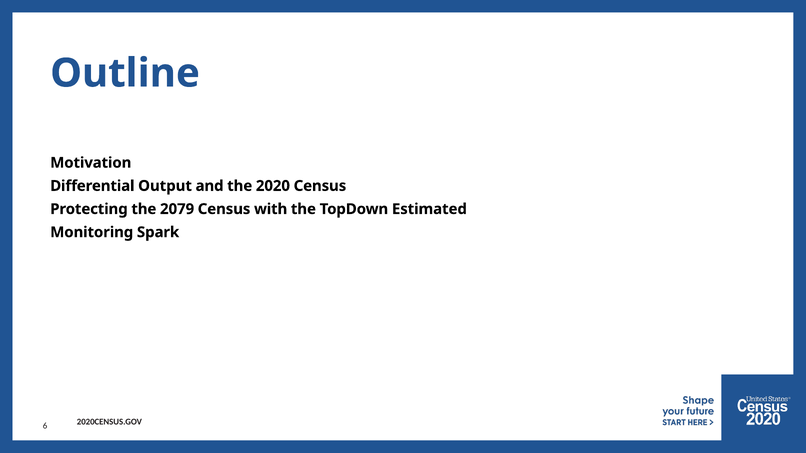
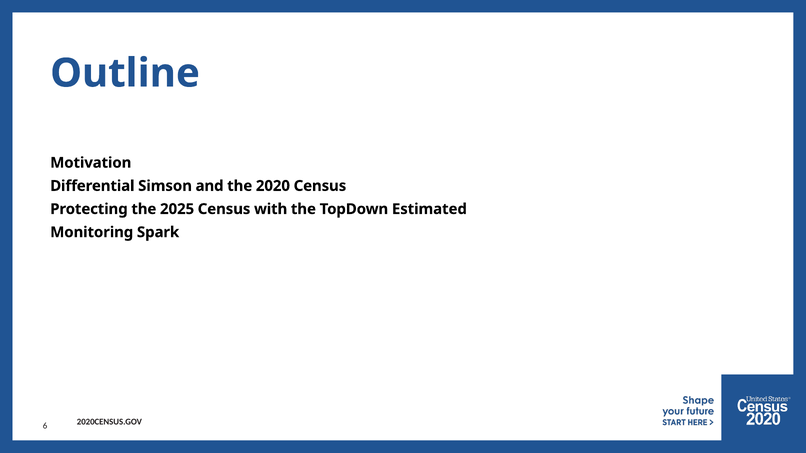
Output: Output -> Simson (165, 186)
2079: 2079 -> 2025 (177, 209)
